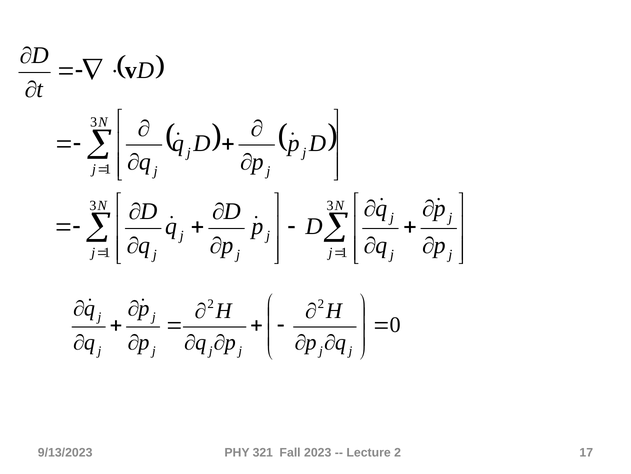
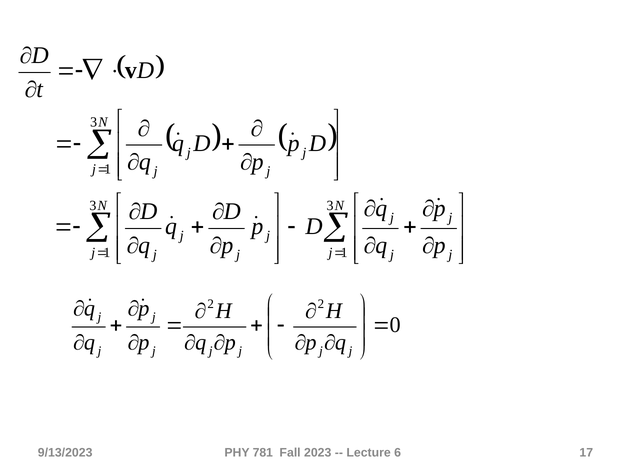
321: 321 -> 781 (263, 452)
Lecture 2: 2 -> 6 (398, 452)
